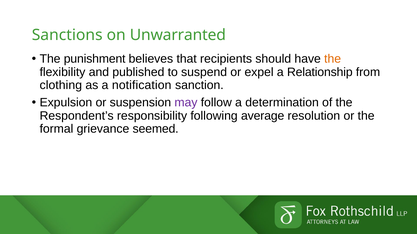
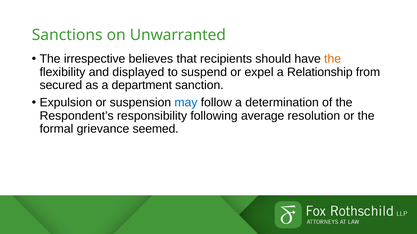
punishment: punishment -> irrespective (95, 59)
published: published -> displayed (138, 72)
clothing: clothing -> secured (61, 85)
notification: notification -> department (142, 85)
may colour: purple -> blue (186, 103)
